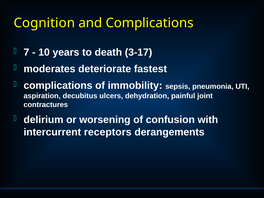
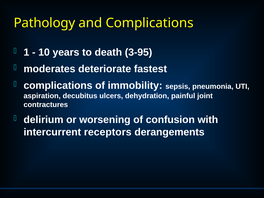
Cognition: Cognition -> Pathology (44, 23)
7: 7 -> 1 (26, 52)
3-17: 3-17 -> 3-95 (139, 52)
